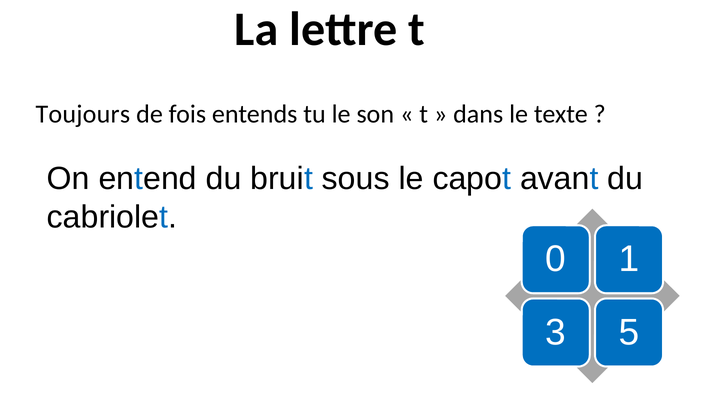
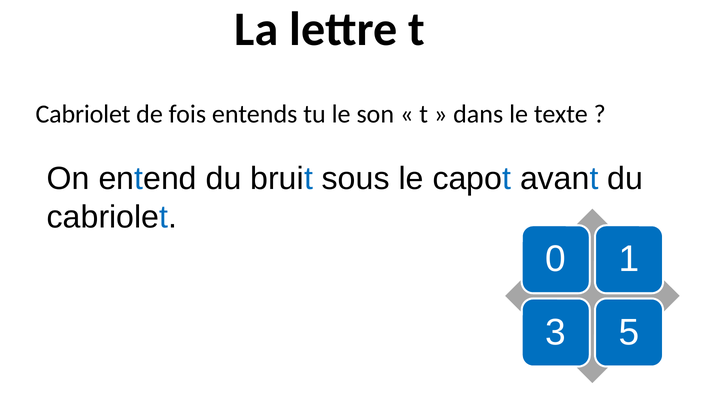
Toujours: Toujours -> Cabriolet (83, 114)
